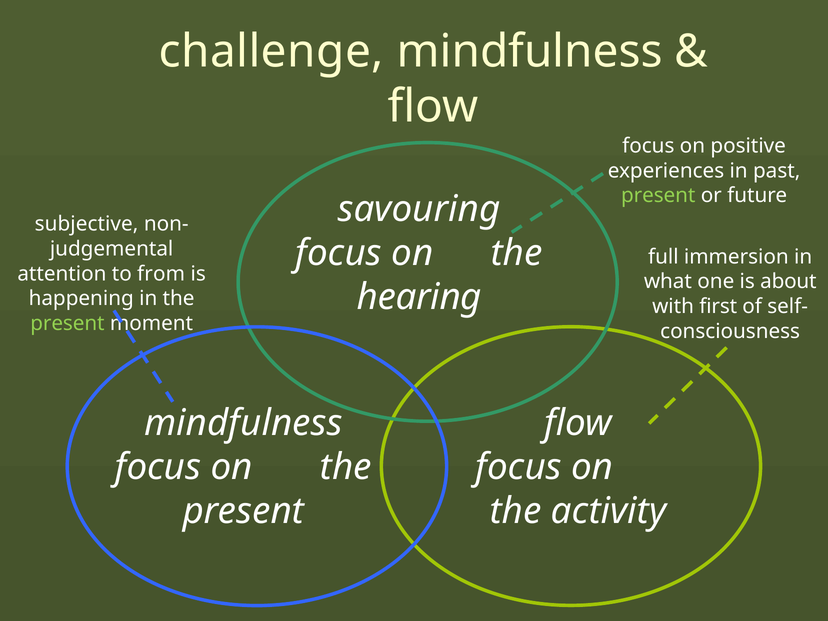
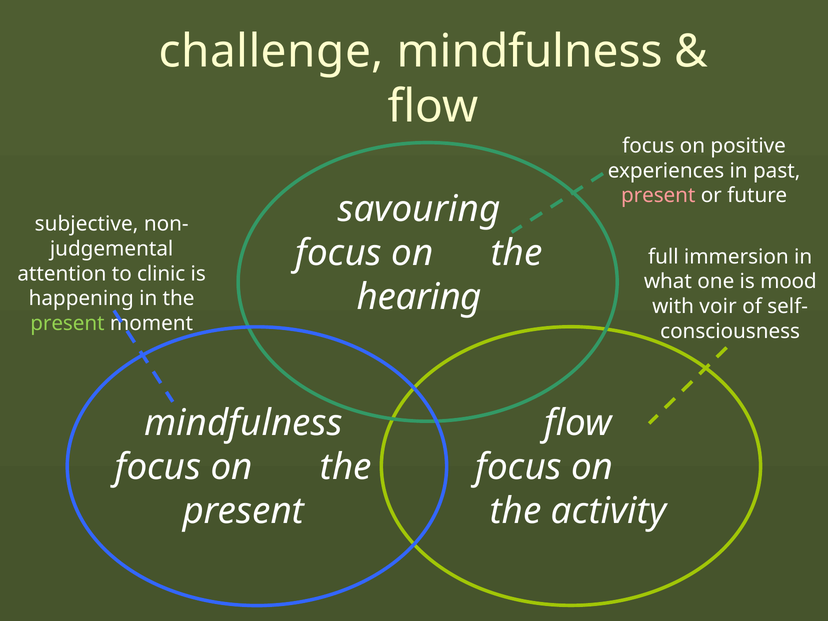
present colour: light green -> pink (658, 196)
from: from -> clinic (161, 274)
about: about -> mood (788, 282)
first: first -> voir (718, 306)
